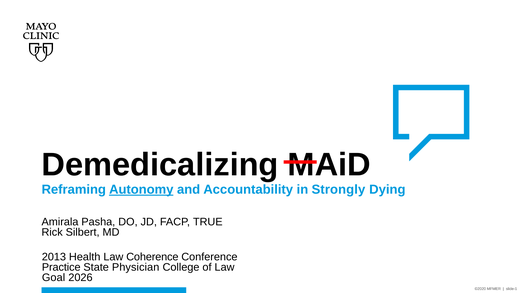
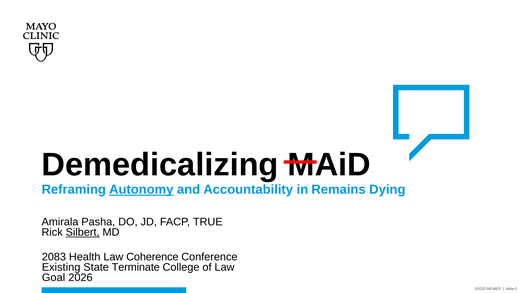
Strongly: Strongly -> Remains (339, 190)
Silbert underline: none -> present (83, 232)
2013: 2013 -> 2083 (54, 257)
Practice: Practice -> Existing (61, 267)
Physician: Physician -> Terminate (136, 267)
